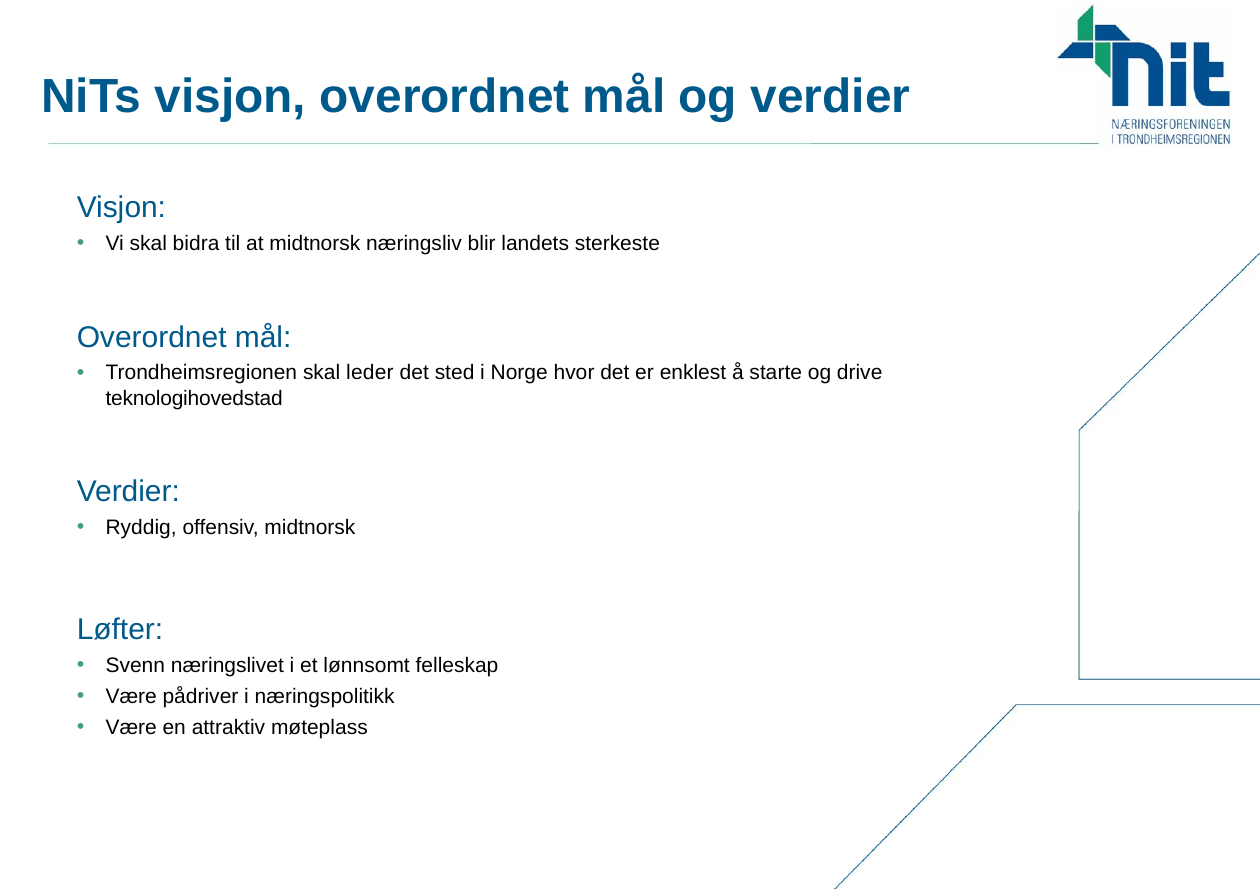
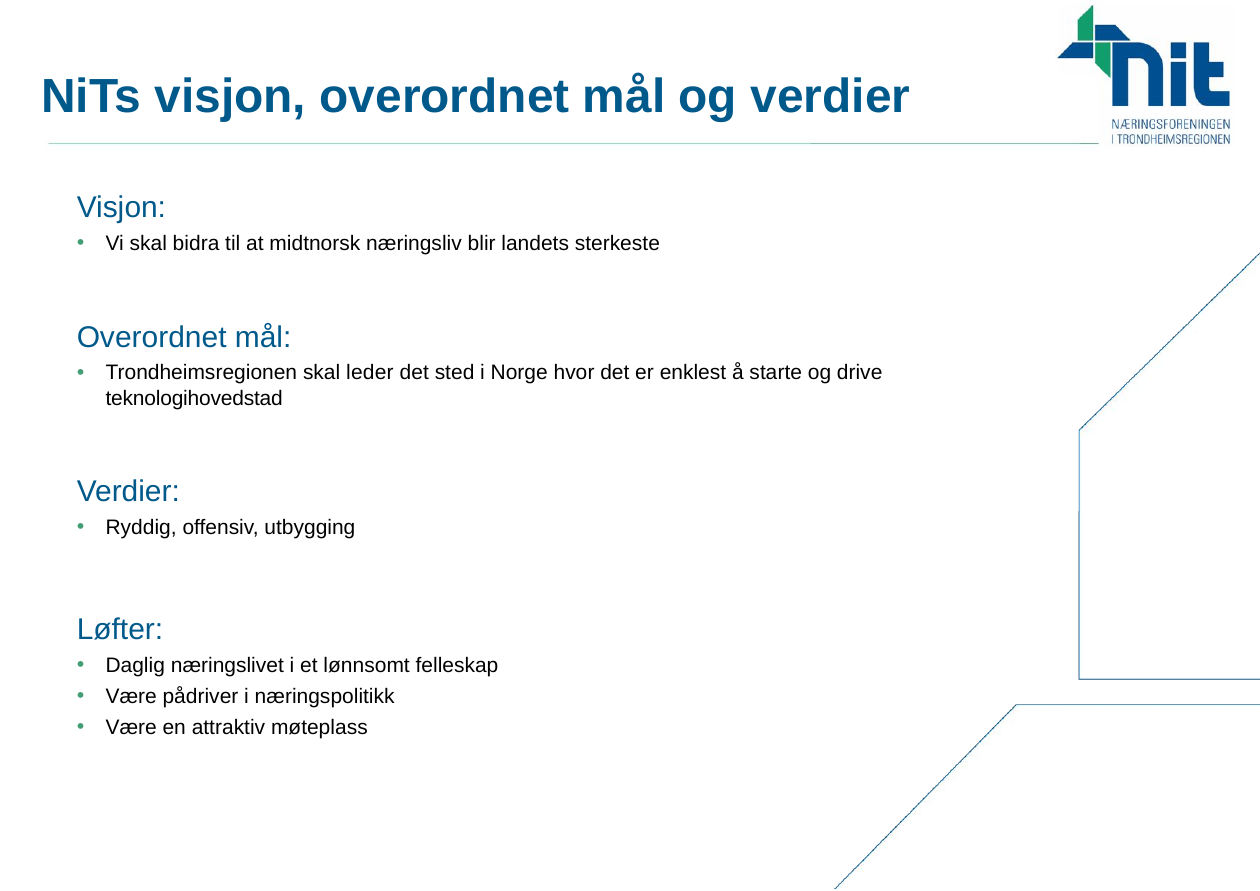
offensiv midtnorsk: midtnorsk -> utbygging (310, 528)
Svenn: Svenn -> Daglig (135, 665)
